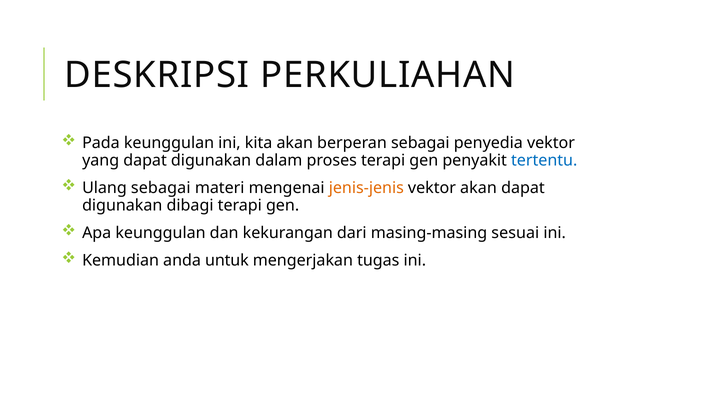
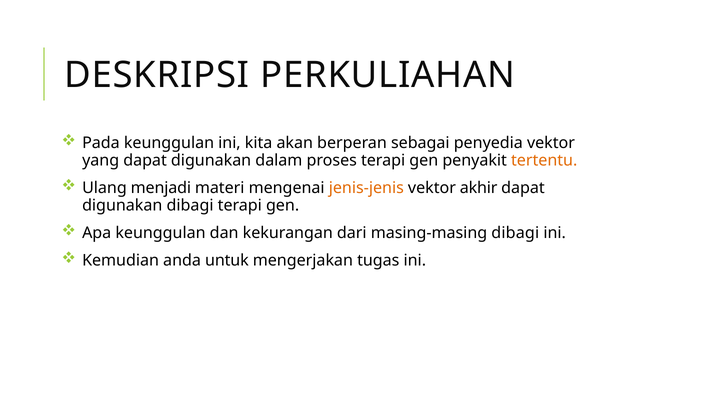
tertentu colour: blue -> orange (544, 160)
Ulang sebagai: sebagai -> menjadi (161, 188)
vektor akan: akan -> akhir (479, 188)
masing-masing sesuai: sesuai -> dibagi (515, 233)
